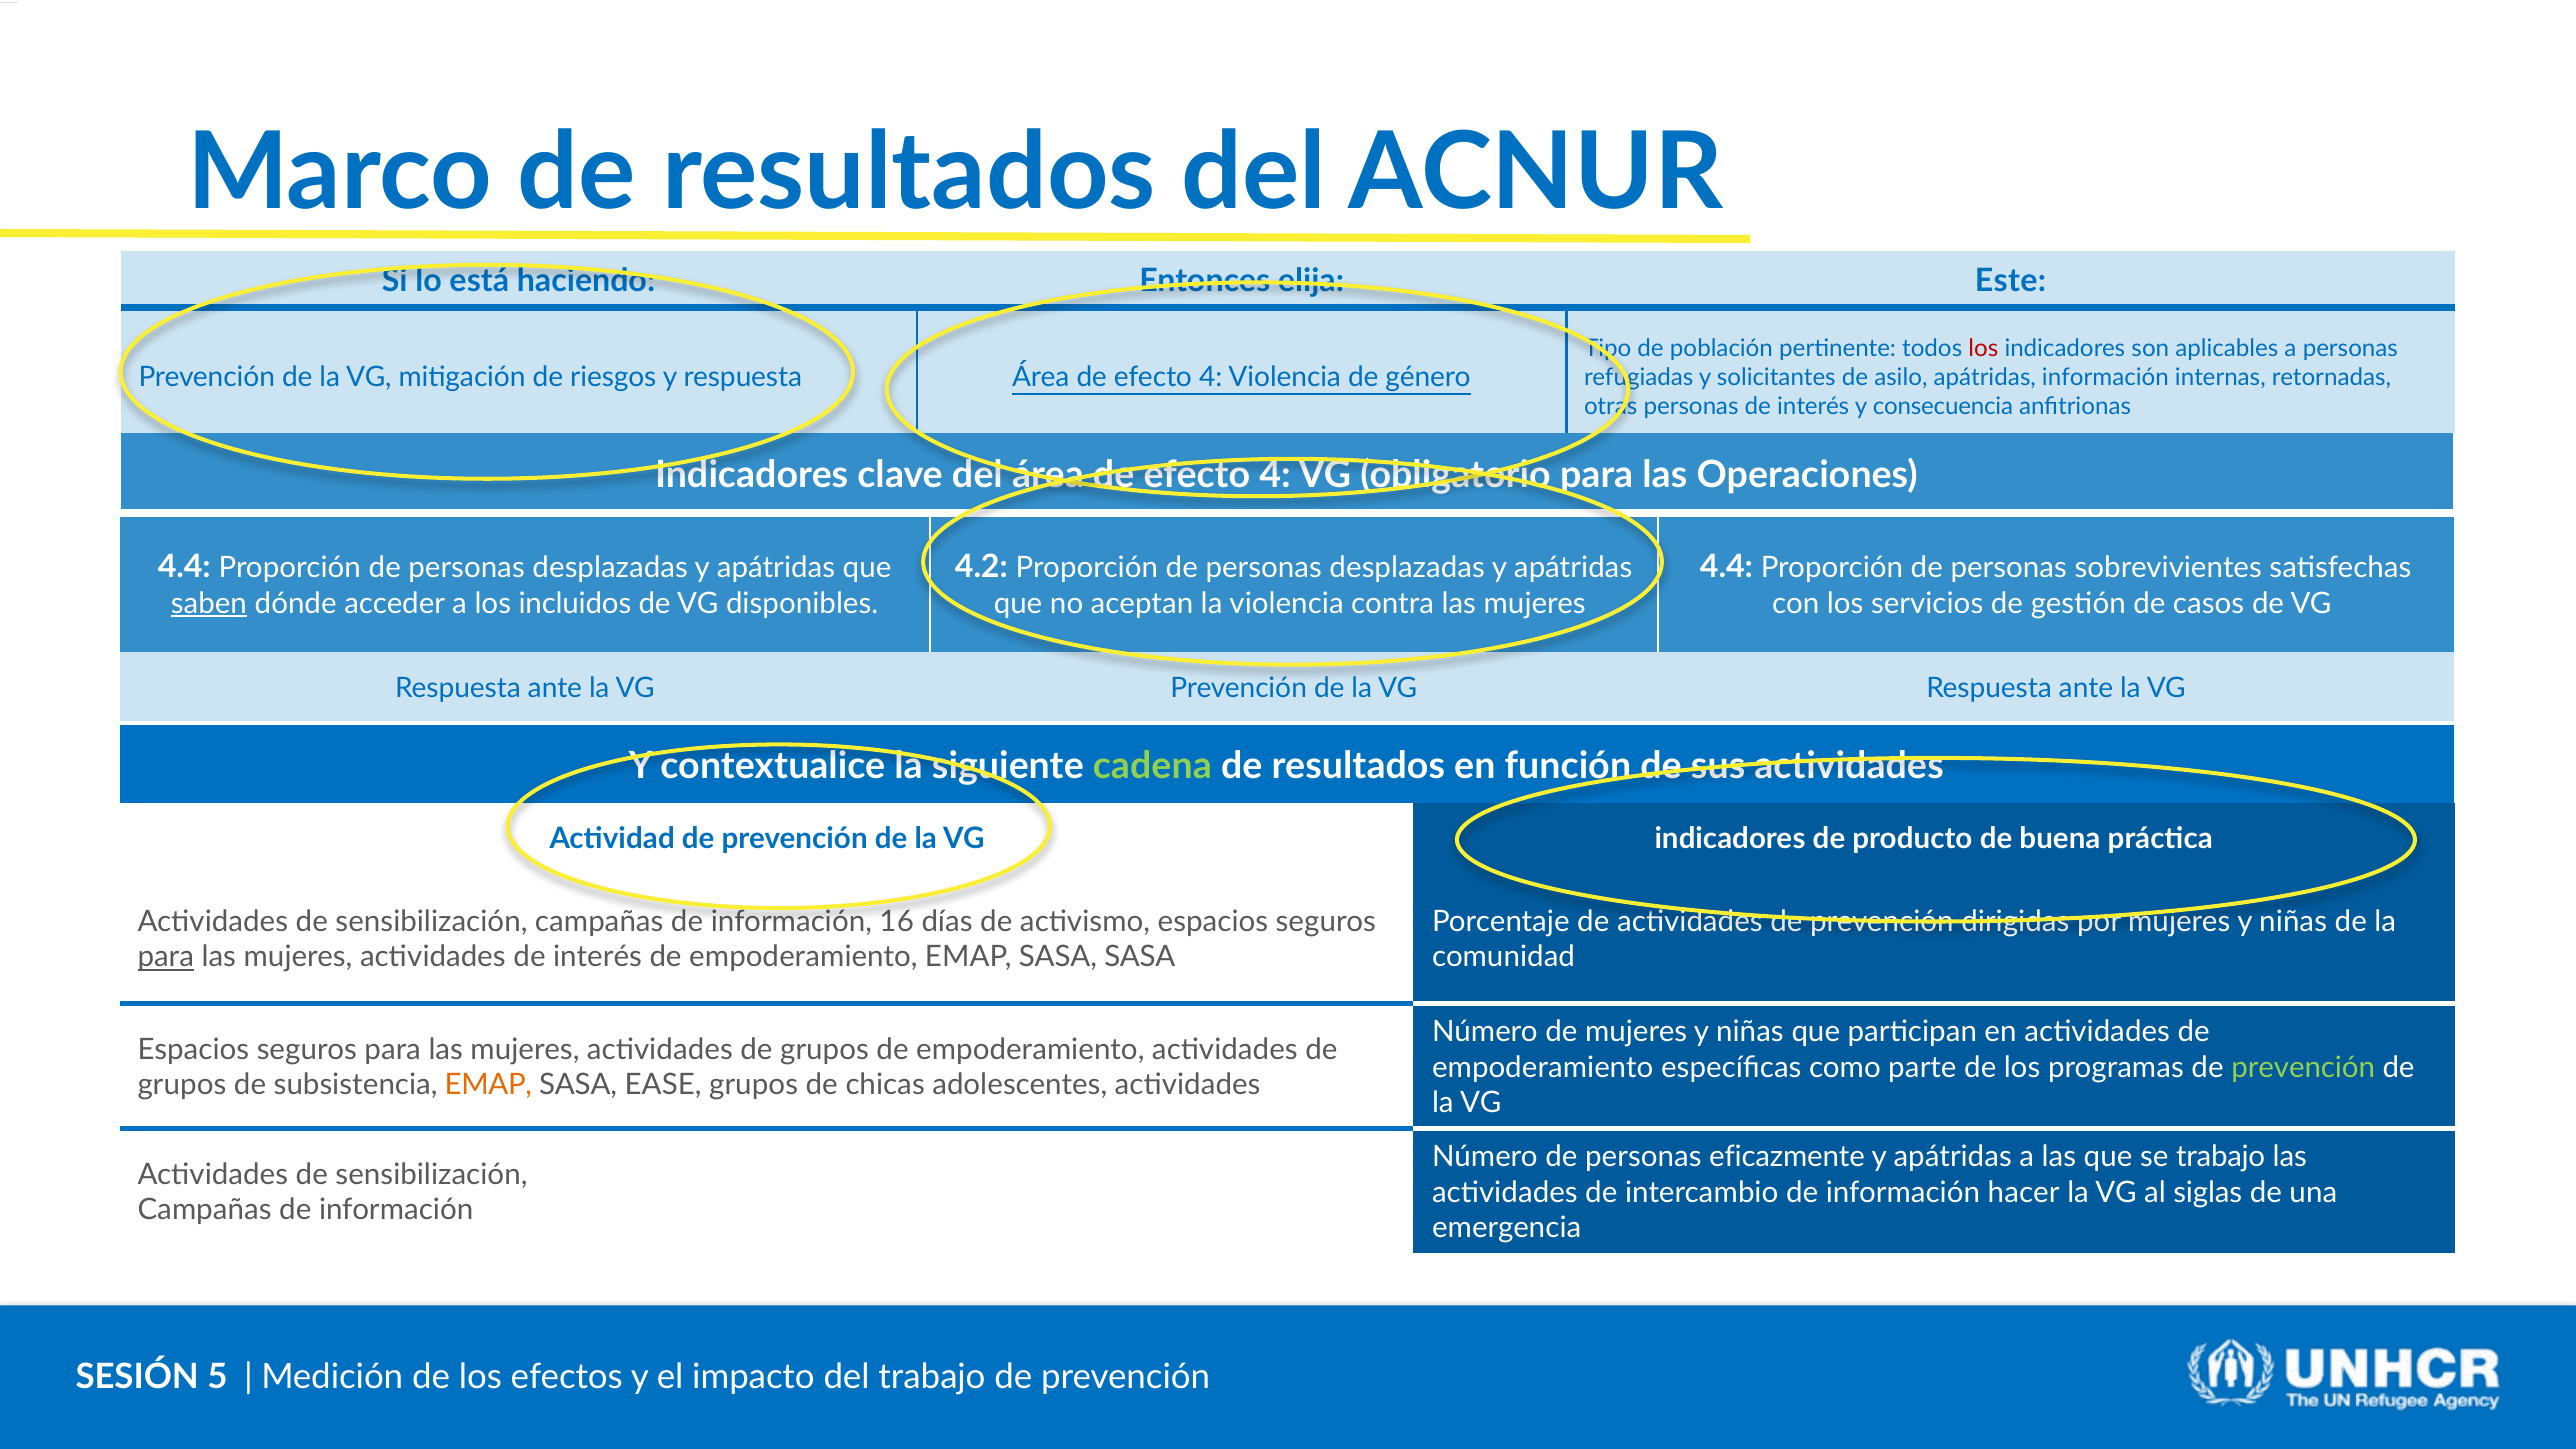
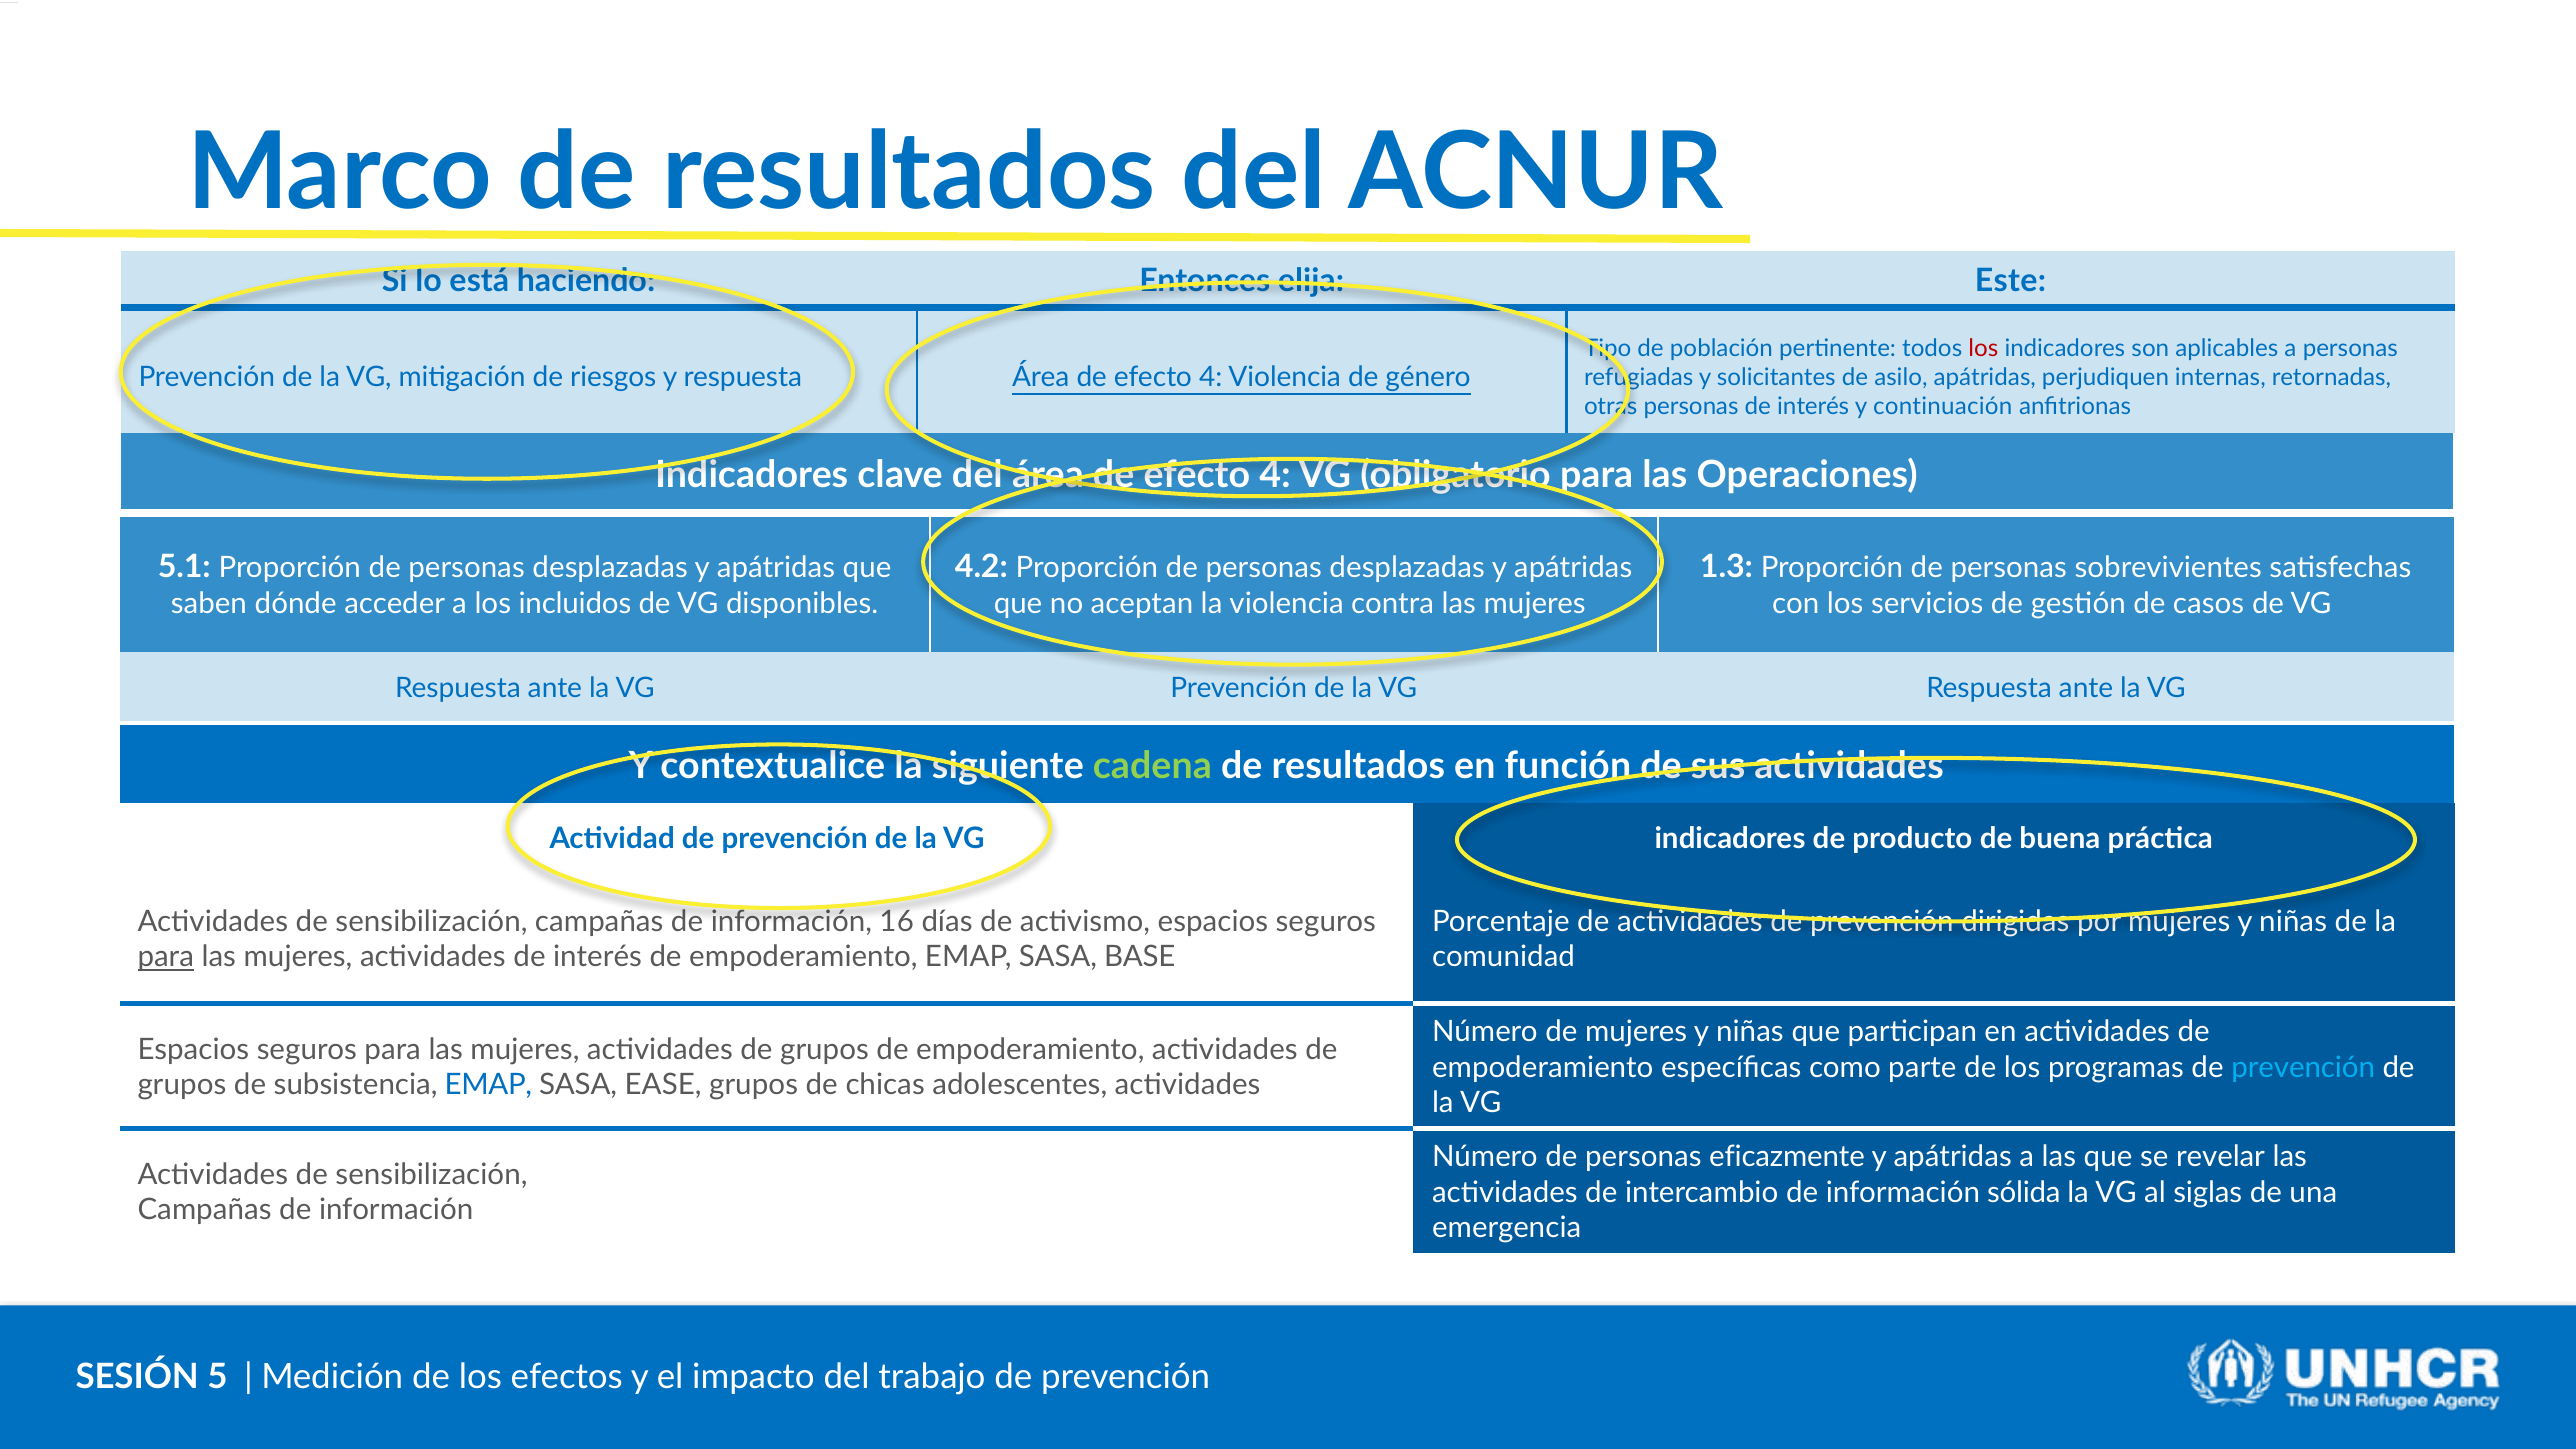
apátridas información: información -> perjudiquen (2105, 377)
consecuencia: consecuencia -> continuación (1943, 406)
4.4: 4.4 -> 5.1 (184, 566)
4.4: 4.4 -> 1.3 (1726, 566)
saben underline: present -> none (209, 603)
SASA SASA: SASA -> BASE (1140, 957)
prevención colour: light green -> light blue (2303, 1067)
EMAP colour: orange -> blue (488, 1085)
se trabajo: trabajo -> revelar (2221, 1157)
hacer: hacer -> sólida (2024, 1192)
